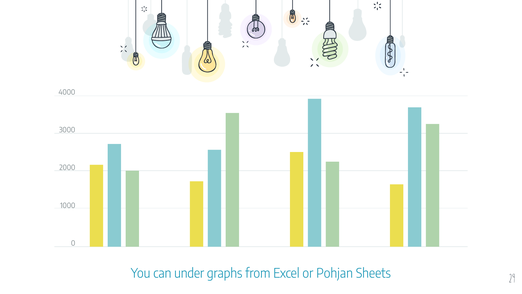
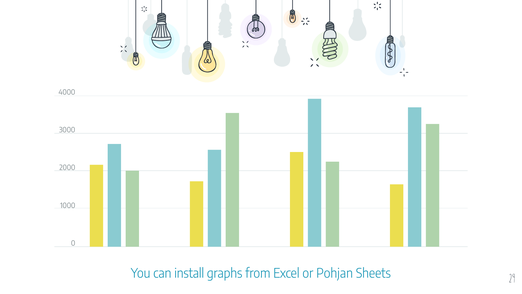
under: under -> install (189, 273)
